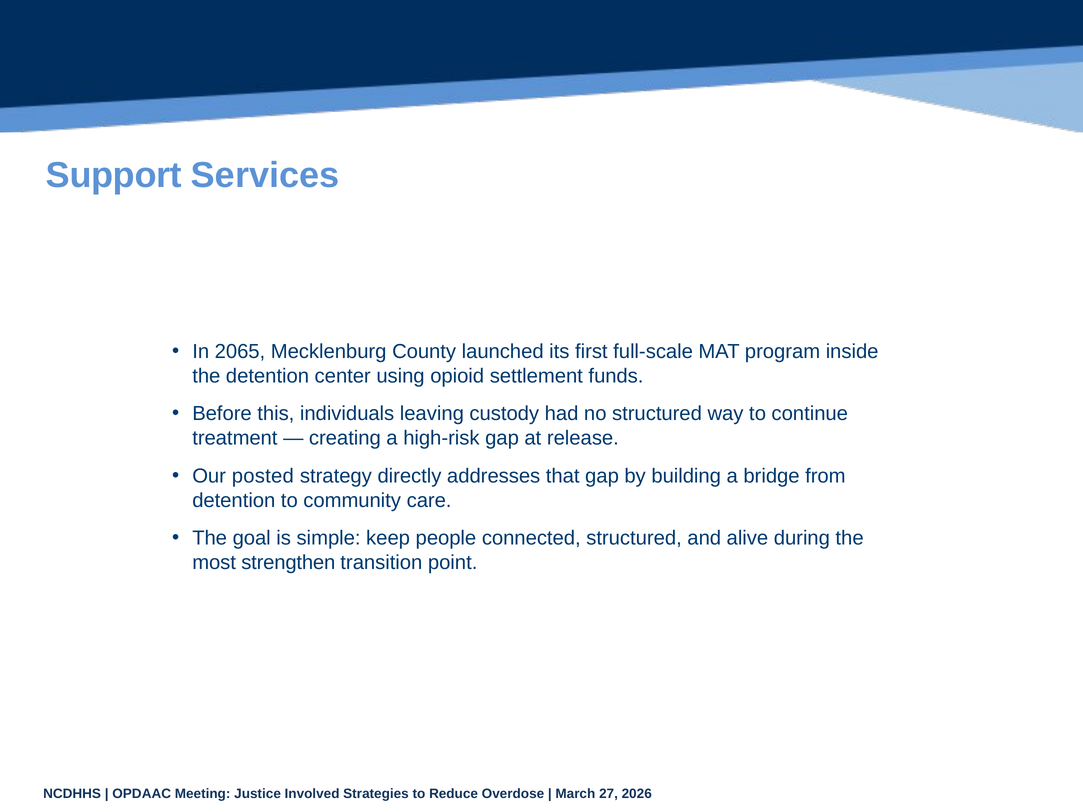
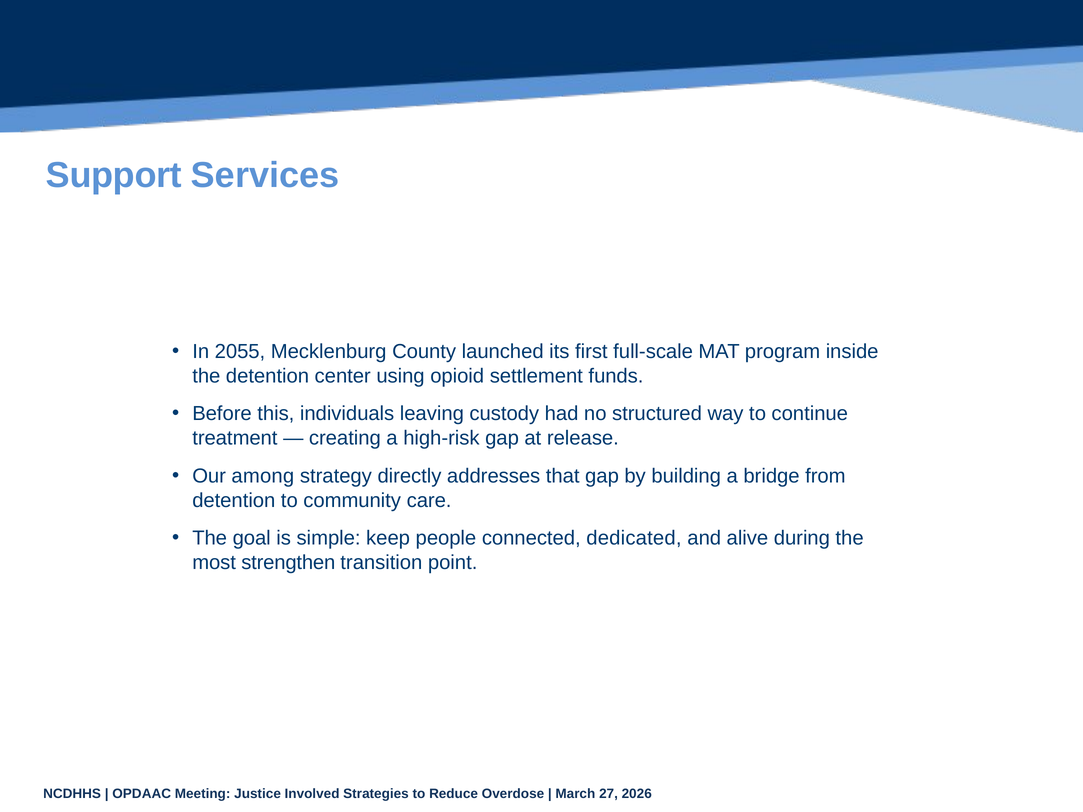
2065: 2065 -> 2055 (240, 352)
posted: posted -> among (263, 476)
connected structured: structured -> dedicated (634, 538)
